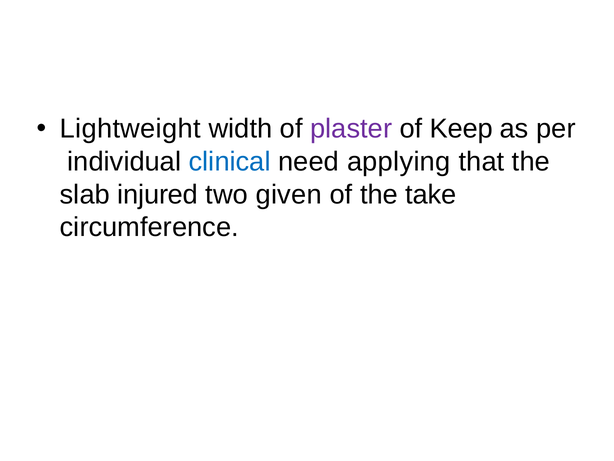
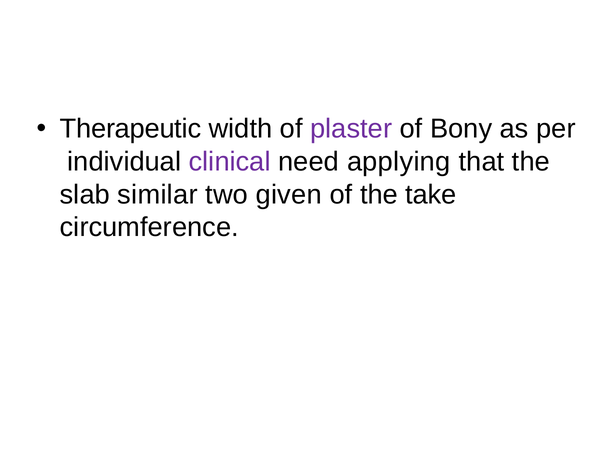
Lightweight: Lightweight -> Therapeutic (131, 129)
Keep: Keep -> Bony (461, 129)
clinical colour: blue -> purple (230, 162)
injured: injured -> similar (158, 194)
